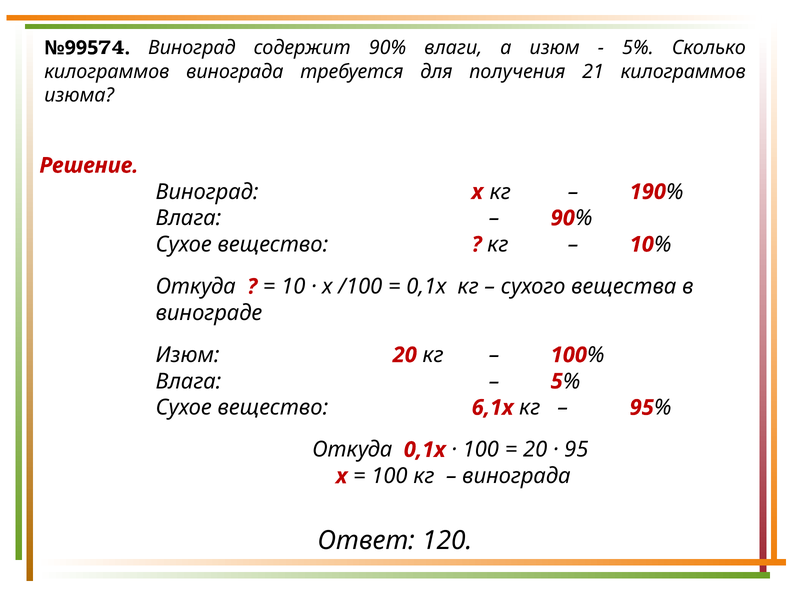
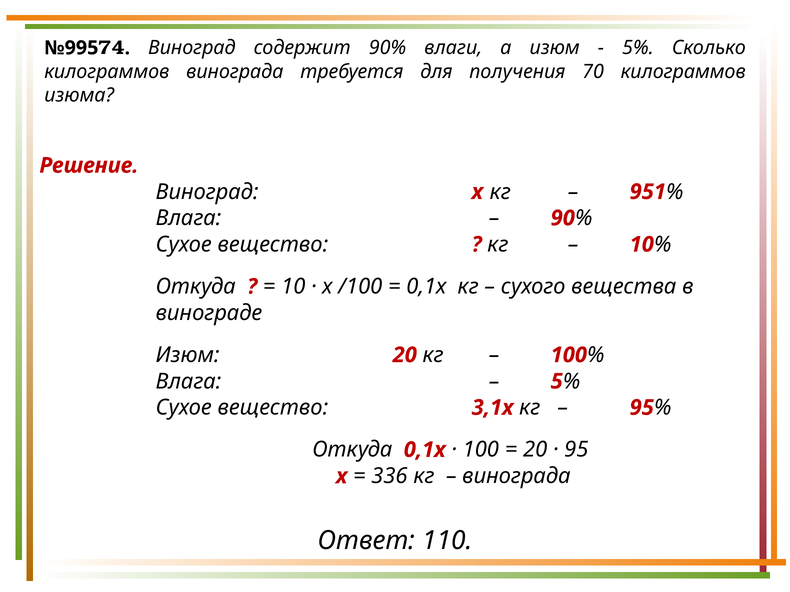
21: 21 -> 70 (593, 72)
190: 190 -> 951 (648, 192)
6,1х: 6,1х -> 3,1х (493, 408)
100: 100 -> 336 (389, 476)
120: 120 -> 110 (447, 541)
